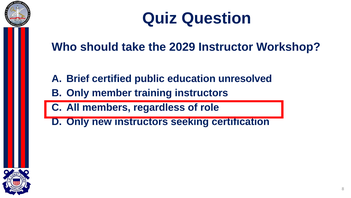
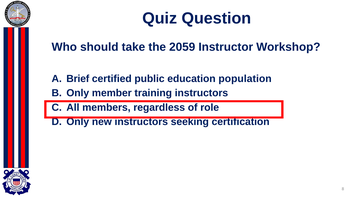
2029: 2029 -> 2059 (182, 47)
unresolved: unresolved -> population (245, 78)
